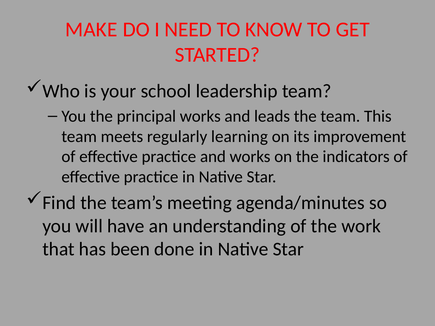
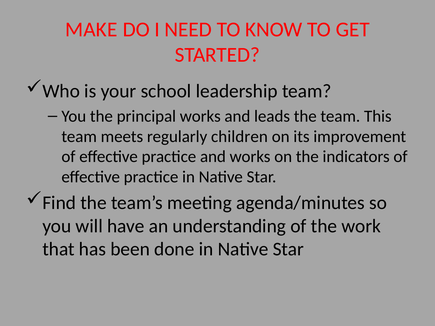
learning: learning -> children (239, 137)
